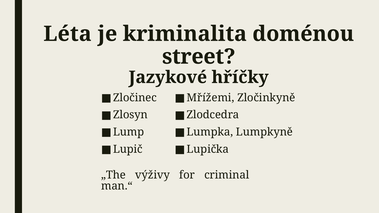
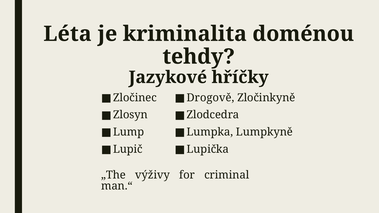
street: street -> tehdy (199, 57)
Mřížemi: Mřížemi -> Drogově (210, 98)
